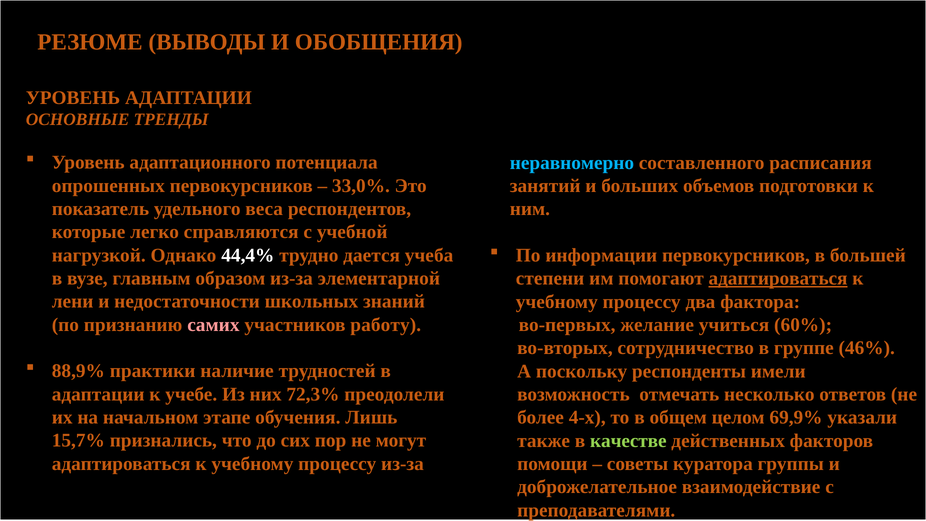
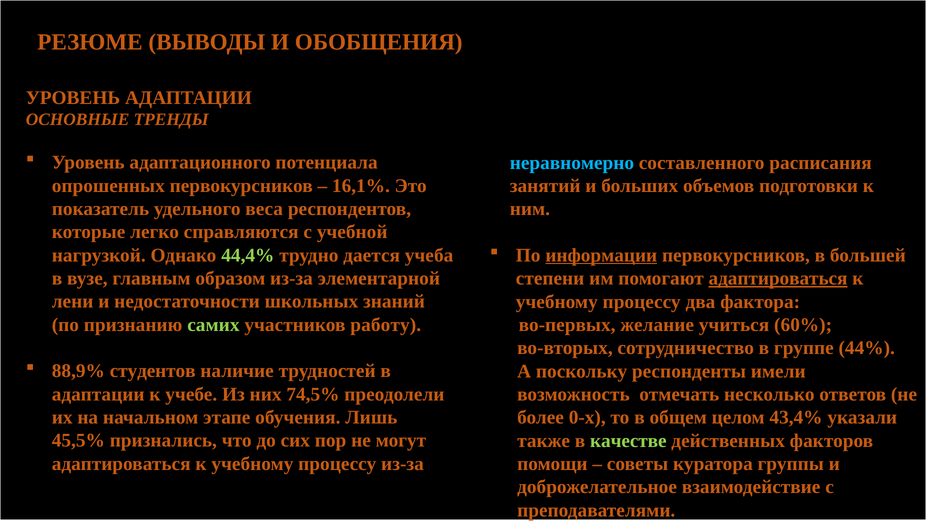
33,0%: 33,0% -> 16,1% (361, 186)
информации underline: none -> present (601, 255)
44,4% colour: white -> light green (248, 255)
самих colour: pink -> light green (213, 325)
46%: 46% -> 44% (867, 348)
практики: практики -> студентов (153, 371)
72,3%: 72,3% -> 74,5% (313, 394)
4-х: 4-х -> 0-х (587, 417)
69,9%: 69,9% -> 43,4% (796, 417)
15,7%: 15,7% -> 45,5% (78, 440)
